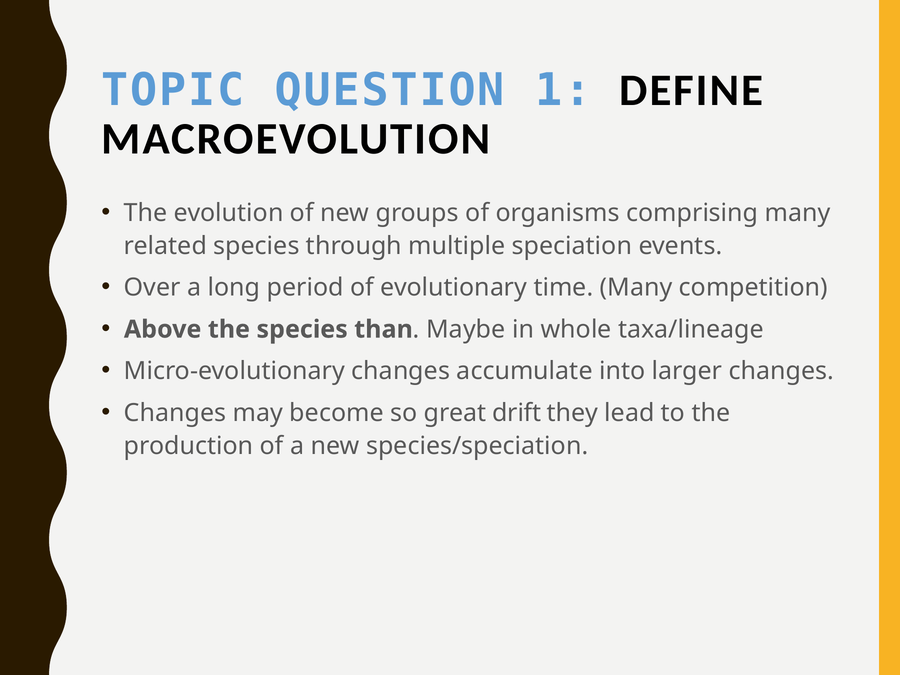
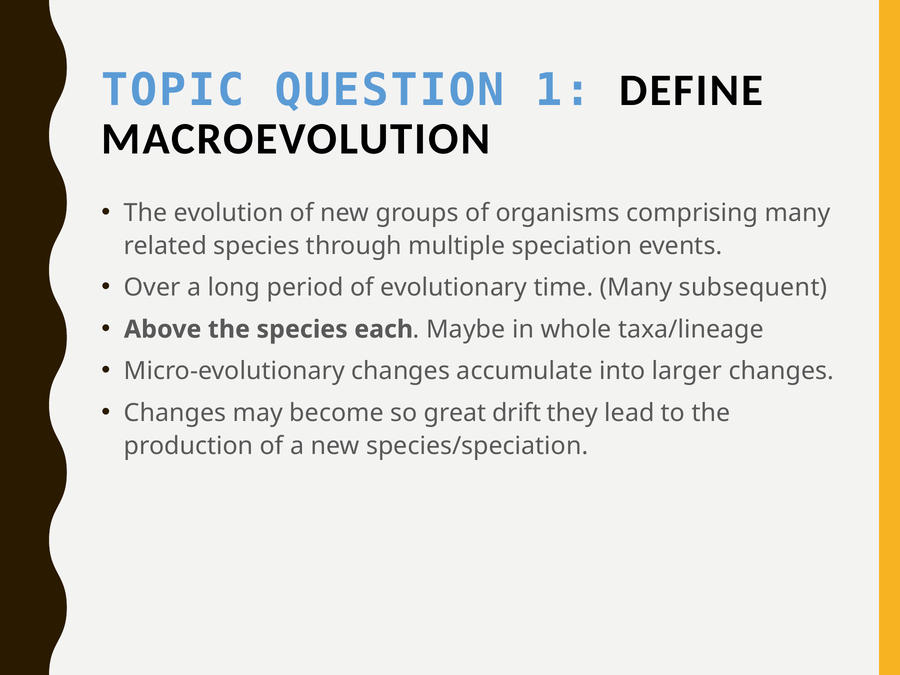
competition: competition -> subsequent (753, 288)
than: than -> each (384, 329)
